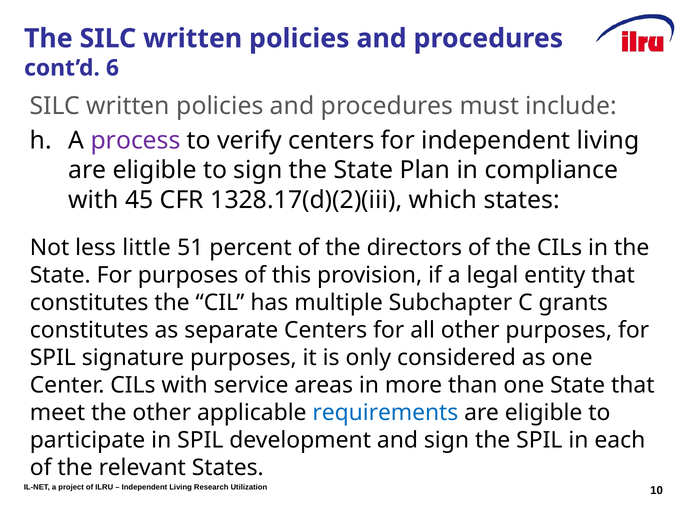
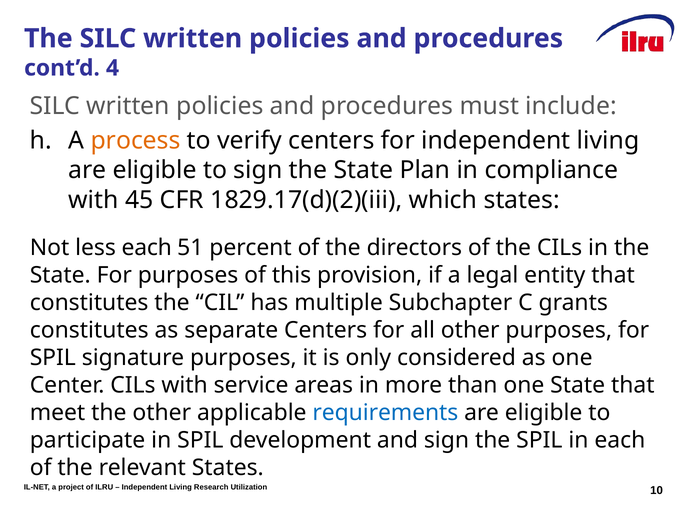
6: 6 -> 4 (112, 68)
process colour: purple -> orange (136, 141)
1328.17(d)(2)(iii: 1328.17(d)(2)(iii -> 1829.17(d)(2)(iii (306, 200)
less little: little -> each (147, 248)
